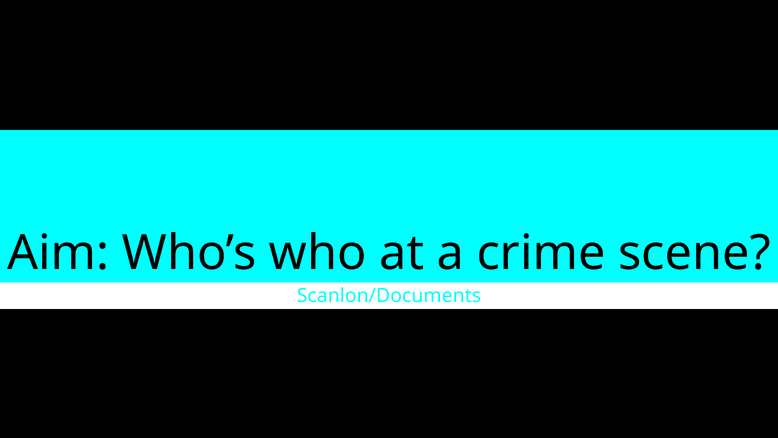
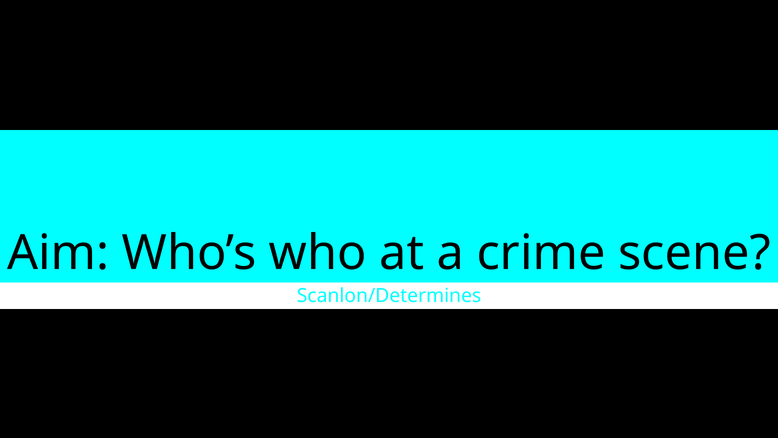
Scanlon/Documents: Scanlon/Documents -> Scanlon/Determines (389, 296)
